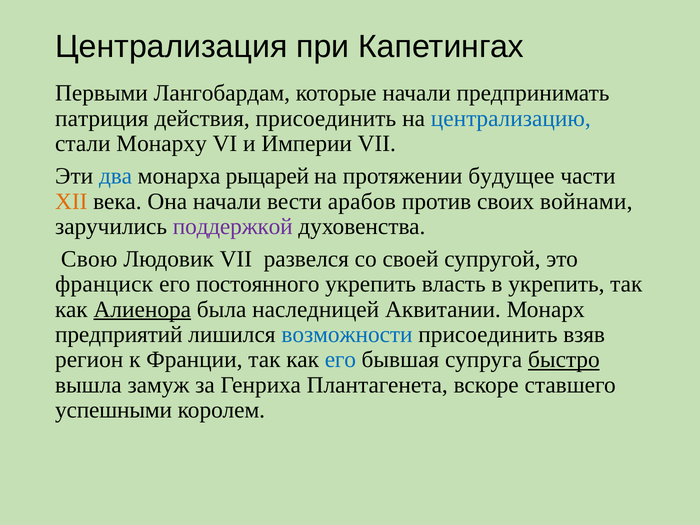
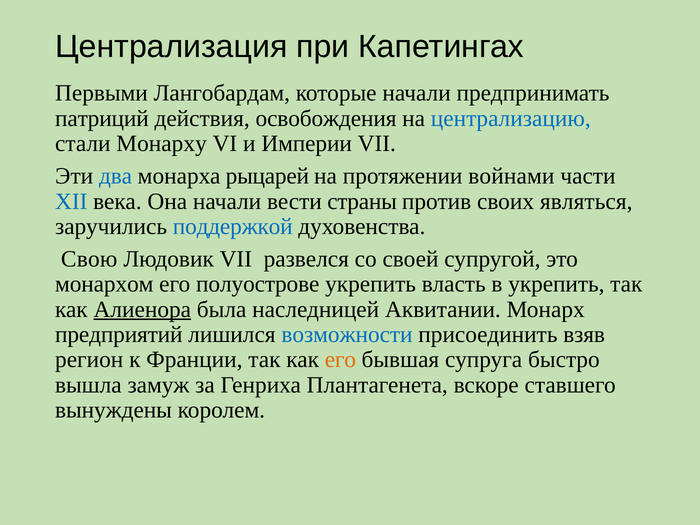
патриция: патриция -> патриций (102, 118)
действия присоединить: присоединить -> освобождения (326, 118)
будущее: будущее -> войнами (511, 176)
XII colour: orange -> blue (71, 201)
арабов: арабов -> страны (362, 201)
войнами: войнами -> являться (586, 201)
поддержкой colour: purple -> blue (233, 226)
франциск: франциск -> монархом (104, 284)
постоянного: постоянного -> полуострове (258, 284)
его colour: blue -> orange (340, 360)
быстро underline: present -> none (564, 360)
успешными: успешными -> вынуждены (114, 410)
